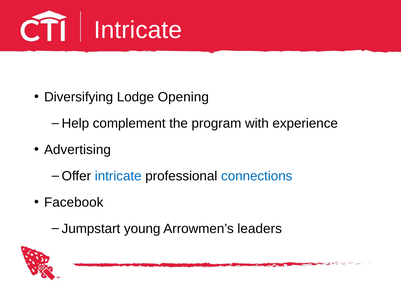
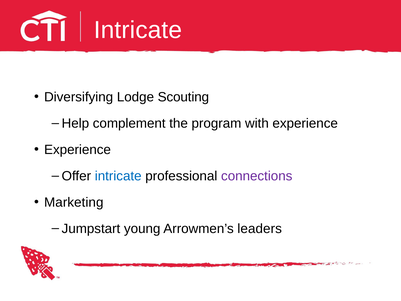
Opening: Opening -> Scouting (183, 97)
Advertising: Advertising -> Experience (78, 150)
connections colour: blue -> purple (257, 176)
Facebook: Facebook -> Marketing (74, 202)
